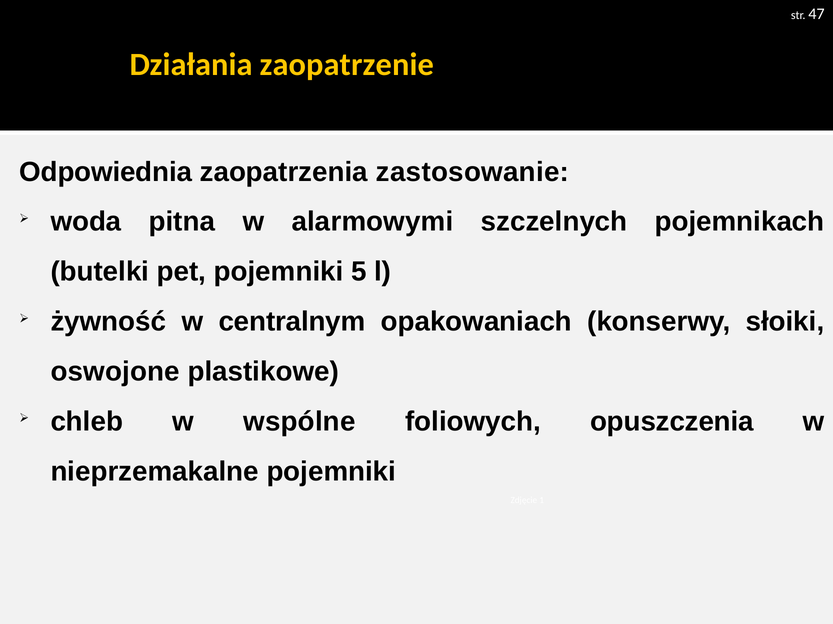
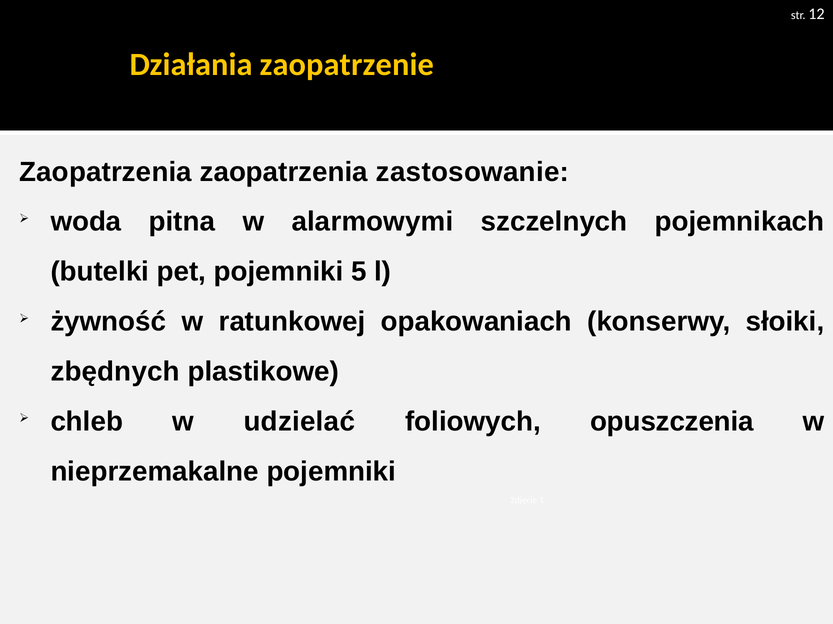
47: 47 -> 12 (816, 14)
Odpowiednia: Odpowiednia -> Zaopatrzenia (106, 172)
centralnym: centralnym -> ratunkowej (292, 322)
oswojone: oswojone -> zbędnych (115, 372)
wspólne: wspólne -> udzielać (299, 422)
